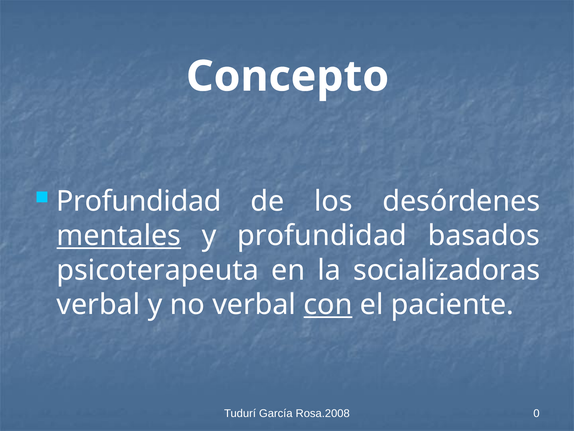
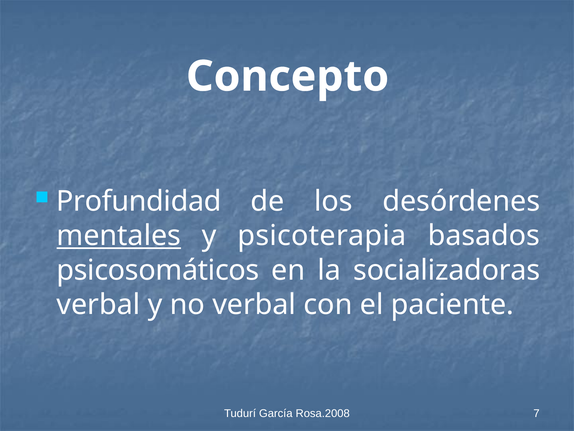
y profundidad: profundidad -> psicoterapia (322, 236)
psicoterapeuta: psicoterapeuta -> psicosomáticos (158, 270)
con underline: present -> none (328, 304)
0: 0 -> 7 (536, 413)
